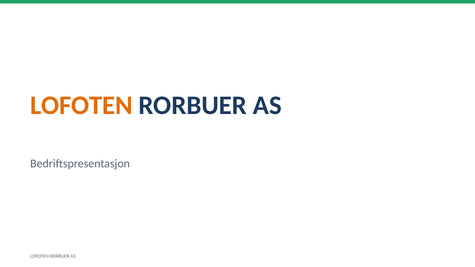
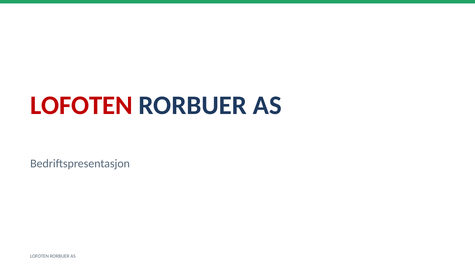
LOFOTEN colour: orange -> red (81, 105)
